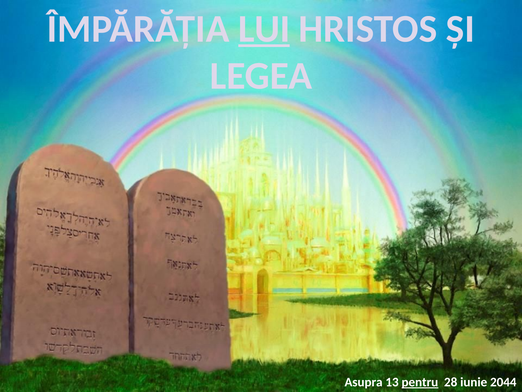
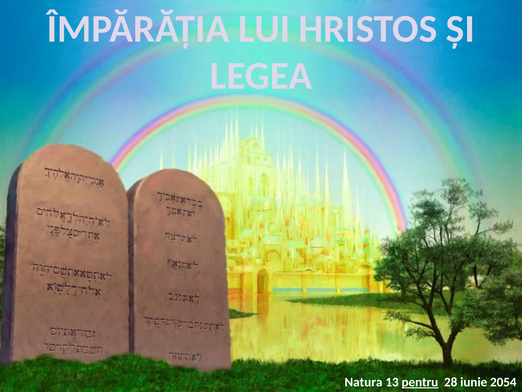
LUI underline: present -> none (264, 29)
Asupra: Asupra -> Natura (364, 382)
2044: 2044 -> 2054 (503, 382)
